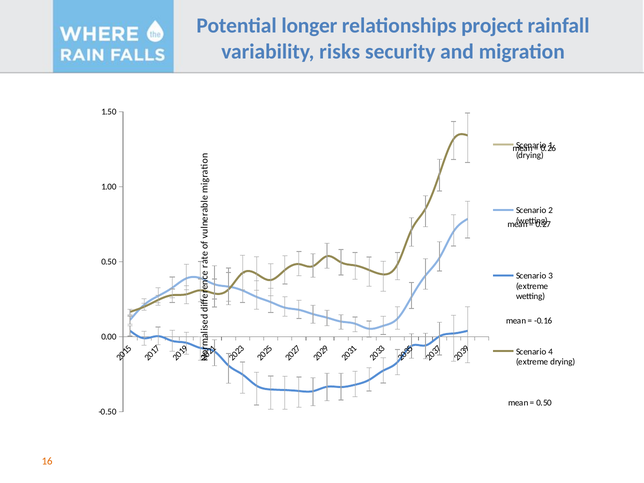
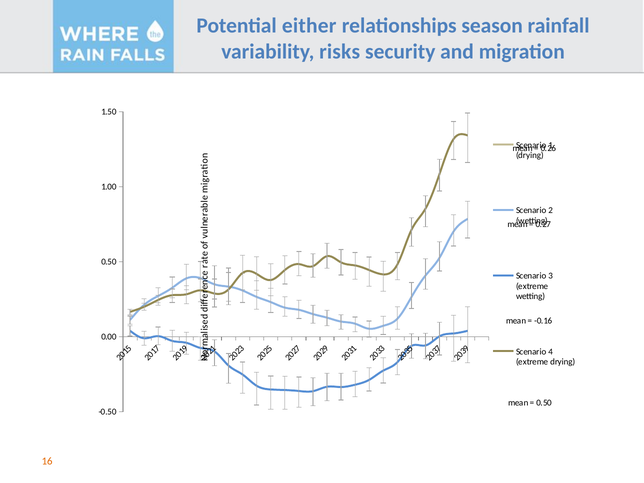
longer: longer -> either (309, 26)
project: project -> season (492, 26)
